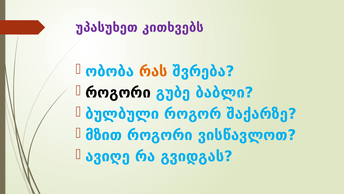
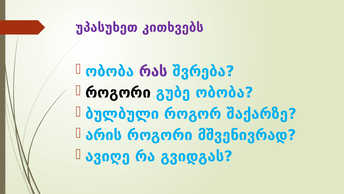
რას colour: orange -> purple (153, 71)
გუბე ბაბლი: ბაბლი -> ობობა (224, 93)
მზით: მზით -> არის (104, 135)
ვისწავლოთ: ვისწავლოთ -> მშვენივრად (247, 135)
